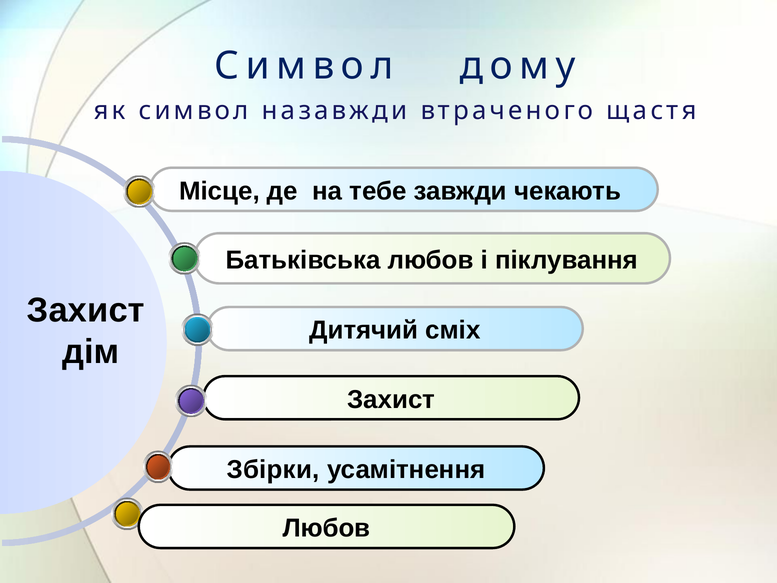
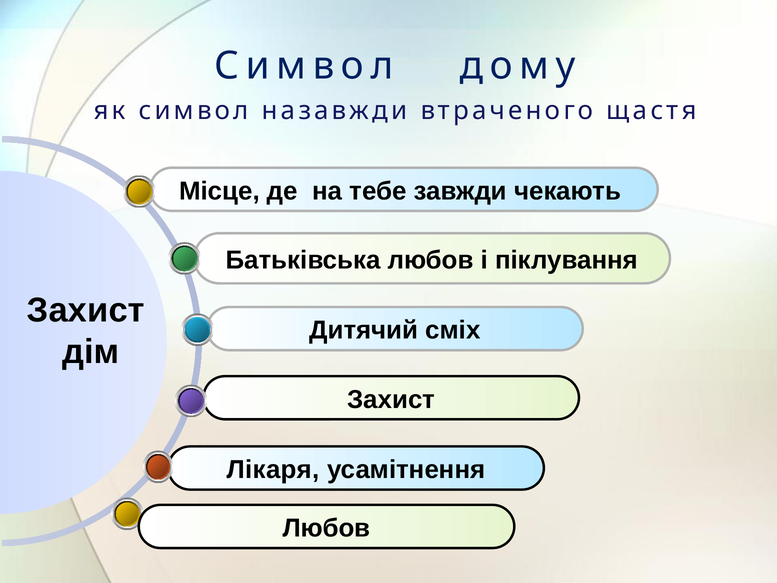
Збірки: Збірки -> Лікаря (273, 470)
